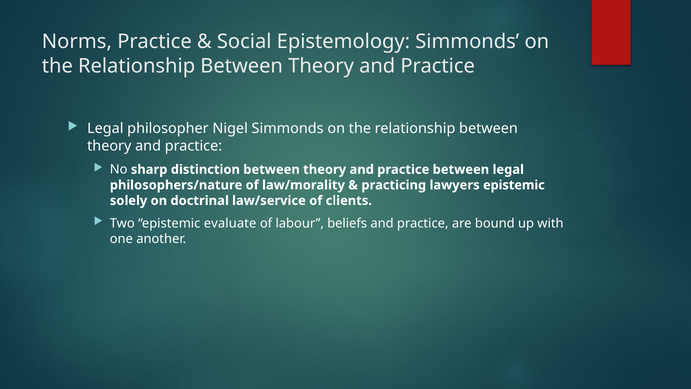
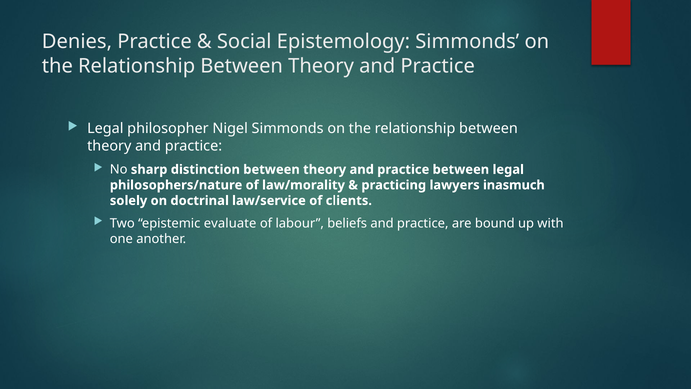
Norms: Norms -> Denies (77, 42)
lawyers epistemic: epistemic -> inasmuch (514, 185)
